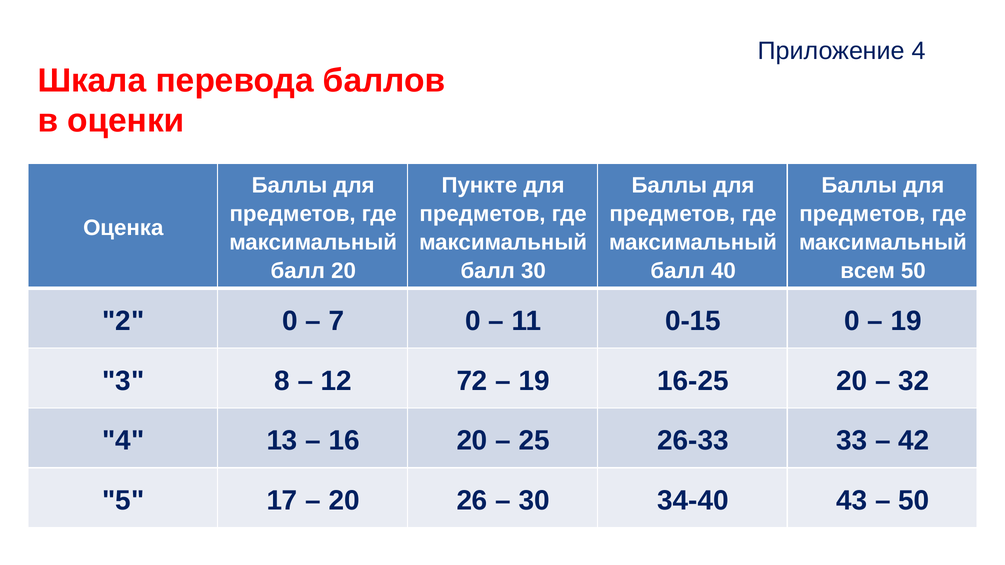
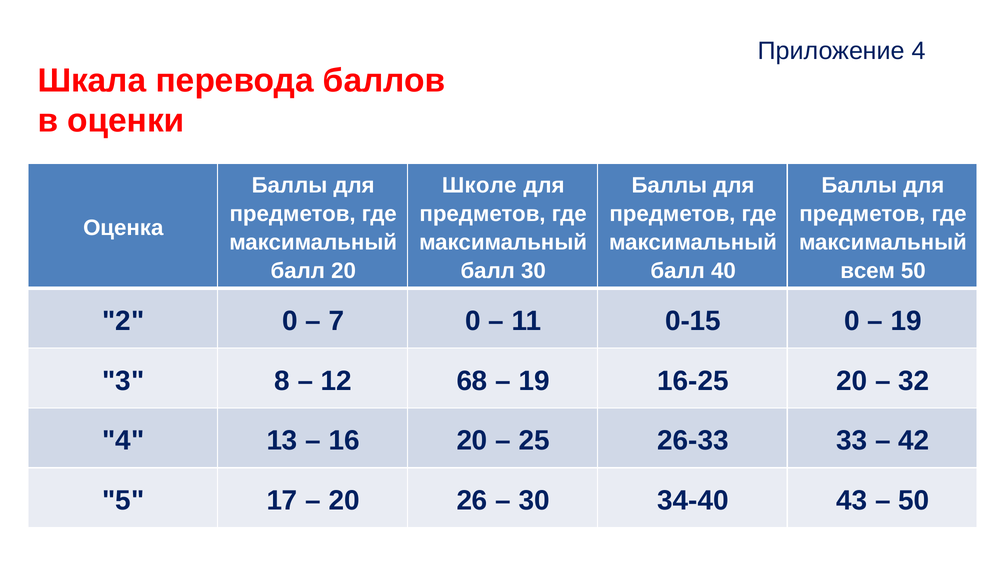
Пункте: Пункте -> Школе (479, 185)
72: 72 -> 68 (472, 381)
